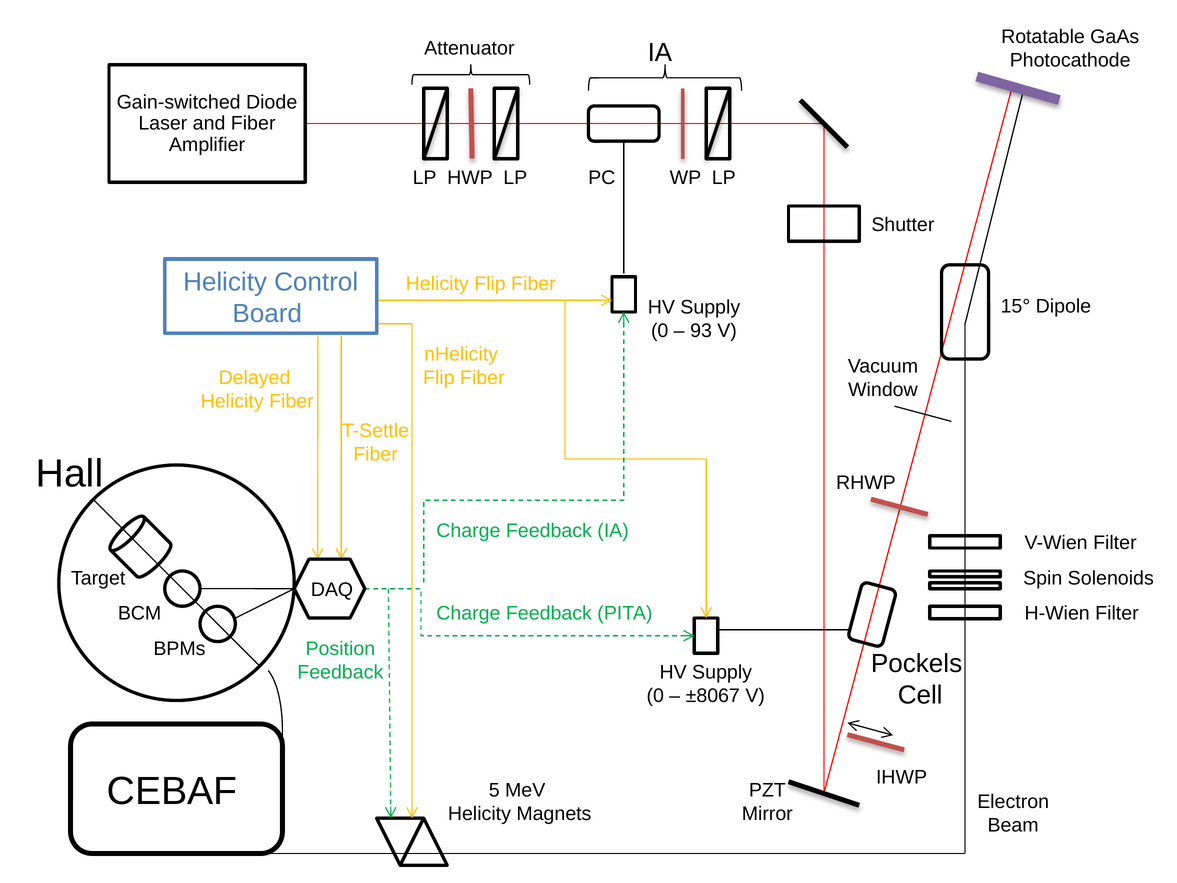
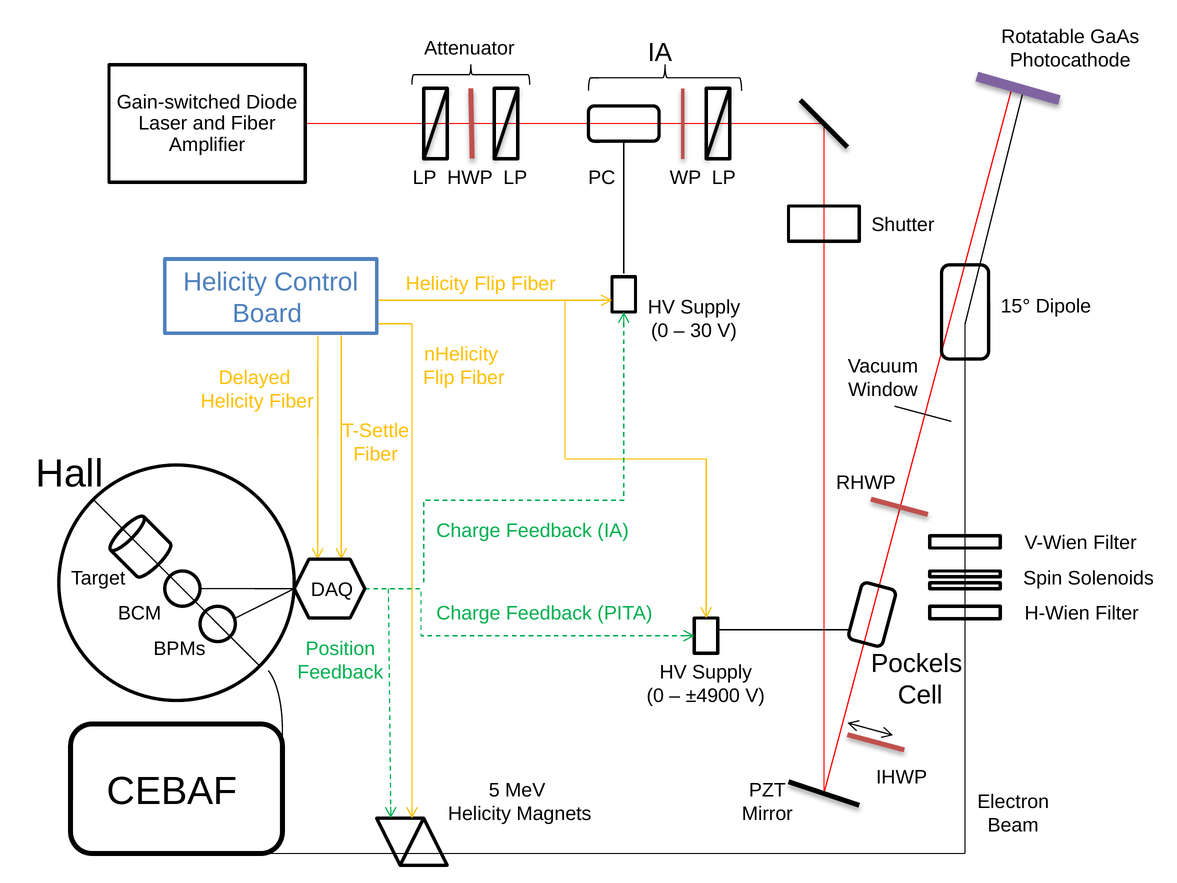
93: 93 -> 30 (701, 331)
±8067: ±8067 -> ±4900 (713, 696)
